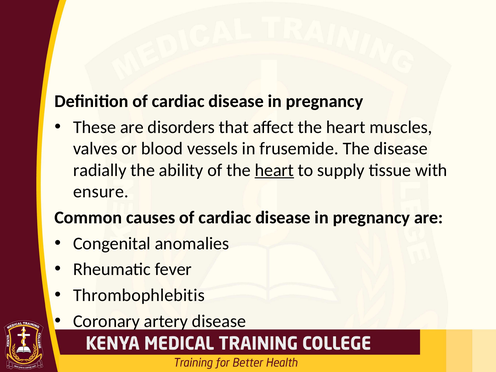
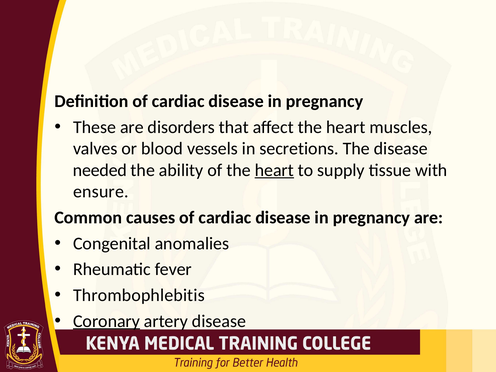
frusemide: frusemide -> secretions (299, 149)
radially: radially -> needed (100, 170)
Coronary underline: none -> present (107, 321)
